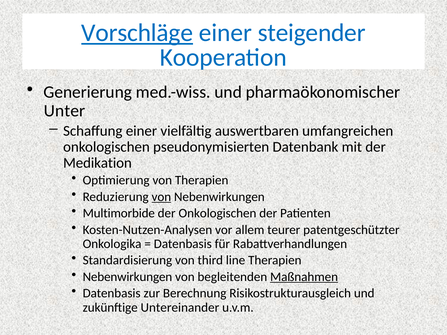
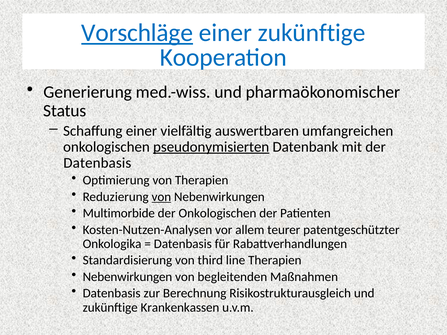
einer steigender: steigender -> zukünftige (312, 33)
Unter: Unter -> Status (65, 111)
pseudonymisierten underline: none -> present (211, 147)
Medikation: Medikation -> Datenbasis (97, 163)
Maßnahmen underline: present -> none (304, 277)
Untereinander: Untereinander -> Krankenkassen (180, 308)
